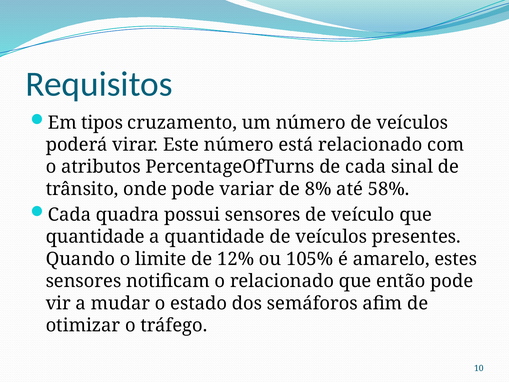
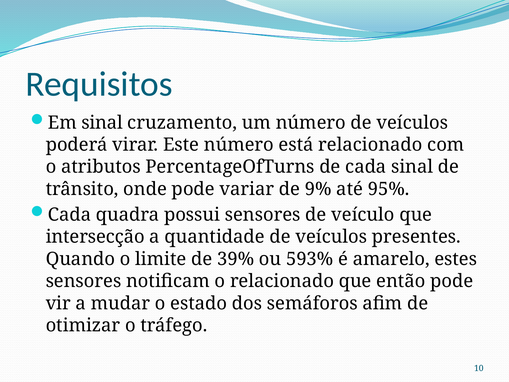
Em tipos: tipos -> sinal (102, 123)
8%: 8% -> 9% (318, 189)
58%: 58% -> 95% (389, 189)
quantidade: quantidade -> intersecção (95, 237)
12%: 12% -> 39% (236, 259)
105%: 105% -> 593% (310, 259)
